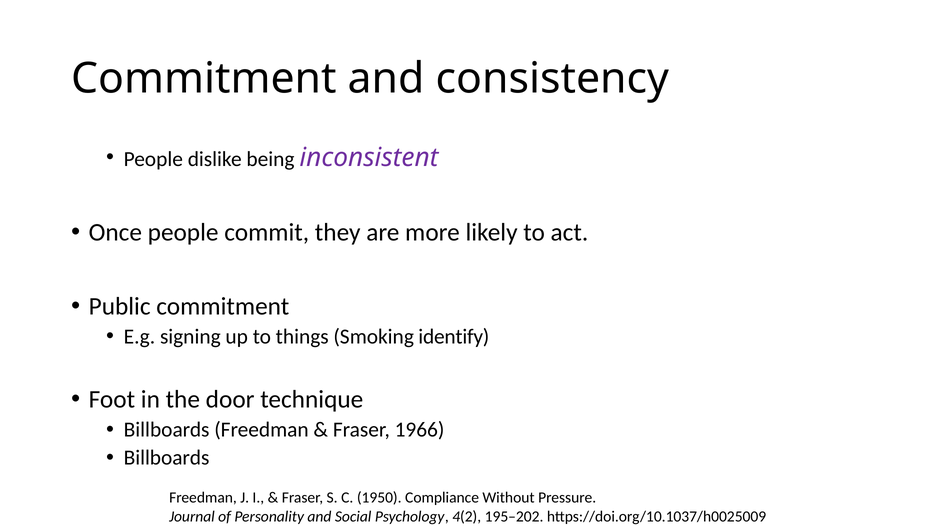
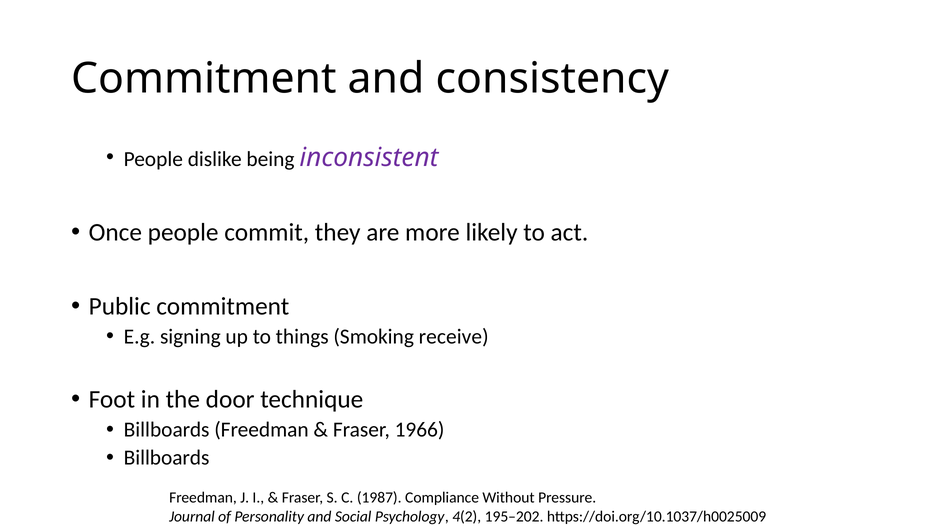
identify: identify -> receive (454, 336)
1950: 1950 -> 1987 (379, 497)
